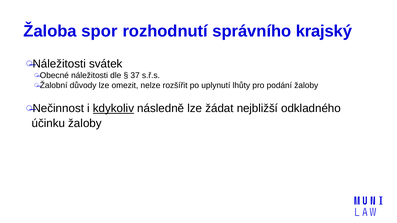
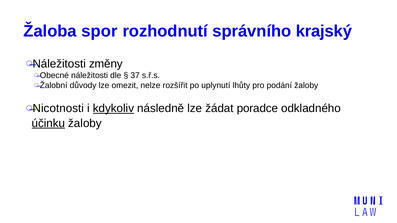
svátek: svátek -> změny (106, 64)
Nečinnost: Nečinnost -> Nicotnosti (58, 109)
nejbližší: nejbližší -> poradce (257, 109)
účinku underline: none -> present (48, 123)
